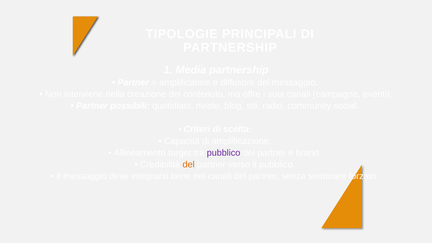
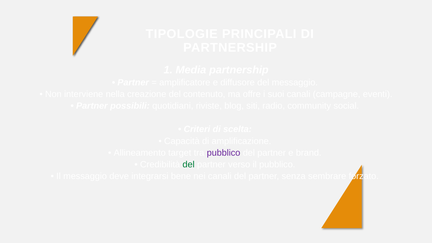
del colour: orange -> green (189, 165)
